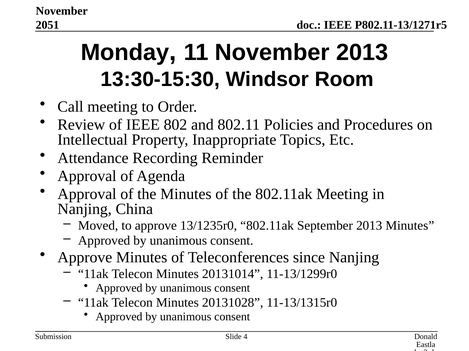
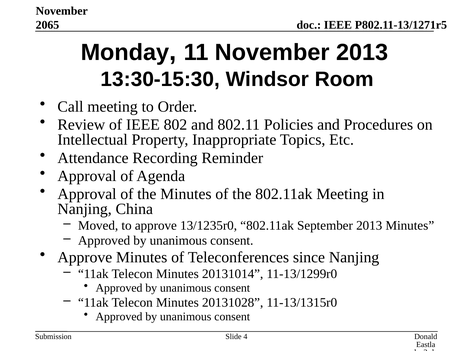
2051: 2051 -> 2065 (47, 25)
